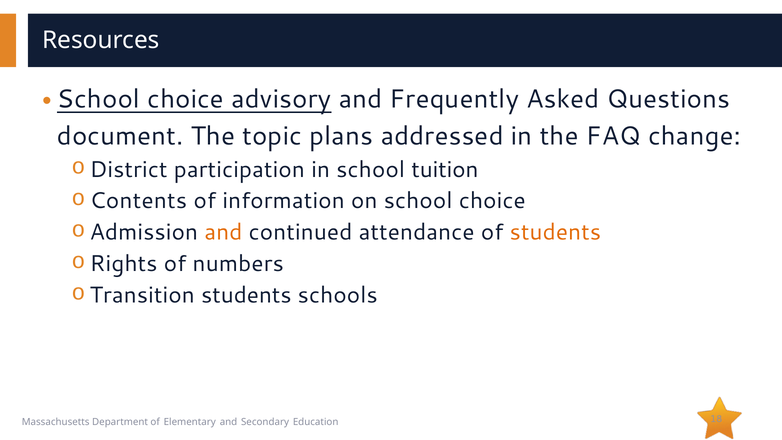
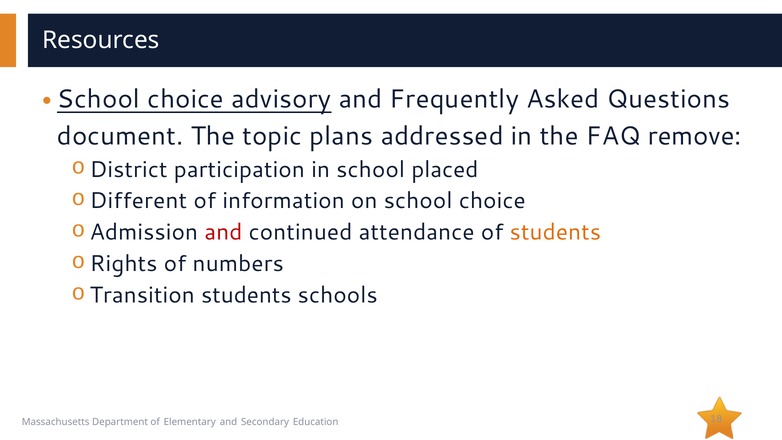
change: change -> remove (695, 136)
tuition: tuition -> placed (445, 169)
Contents: Contents -> Different (138, 201)
and colour: orange -> red (223, 232)
